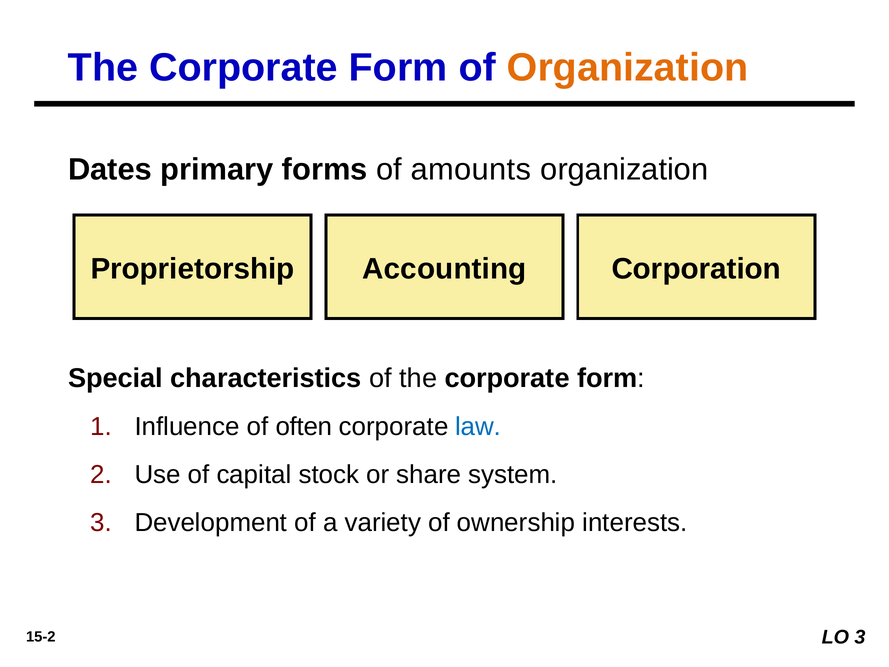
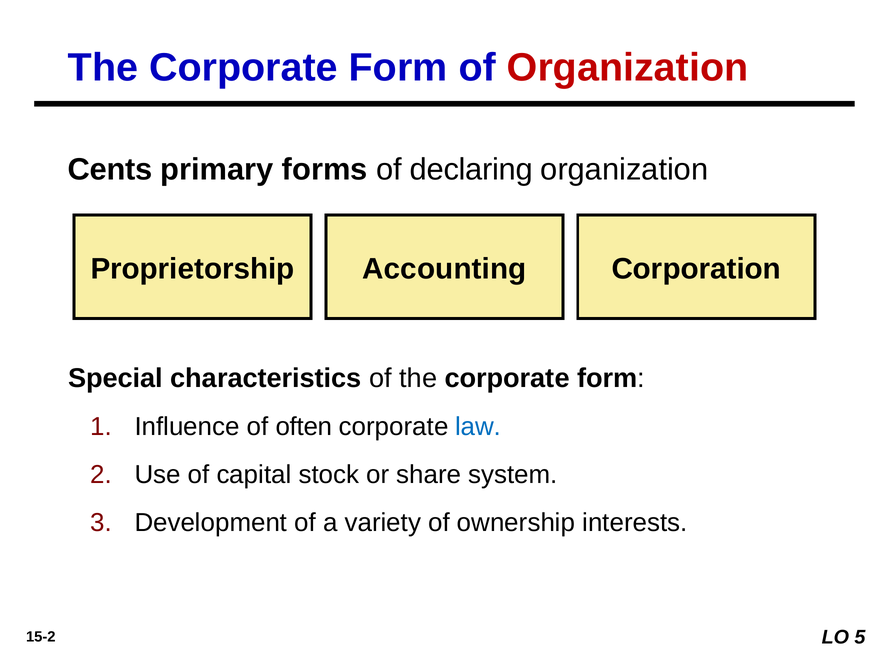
Organization colour: orange -> red (628, 68)
Dates: Dates -> Cents (110, 170)
amounts: amounts -> declaring (471, 170)
LO 3: 3 -> 5 (860, 637)
